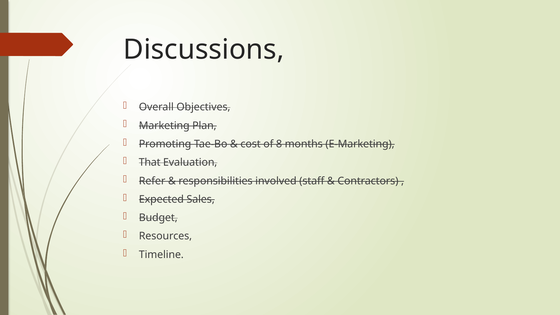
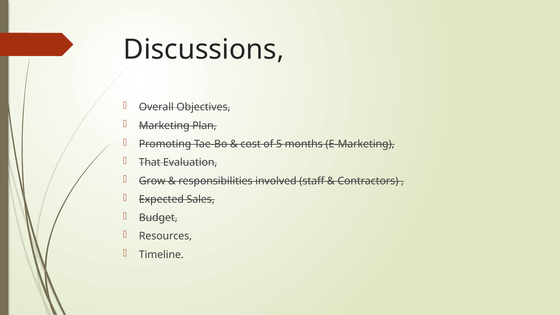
8: 8 -> 5 (279, 144)
Refer: Refer -> Grow (152, 181)
